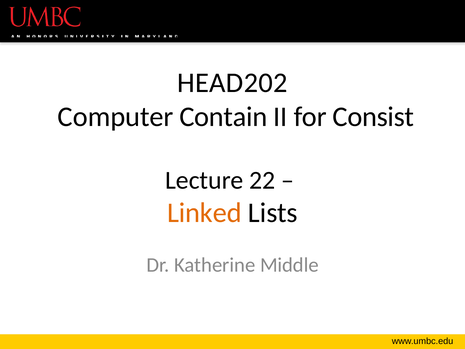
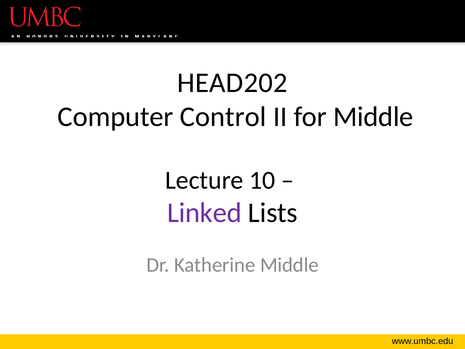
Contain: Contain -> Control (223, 117)
for Consist: Consist -> Middle (373, 117)
22: 22 -> 10 (262, 180)
Linked colour: orange -> purple (204, 213)
